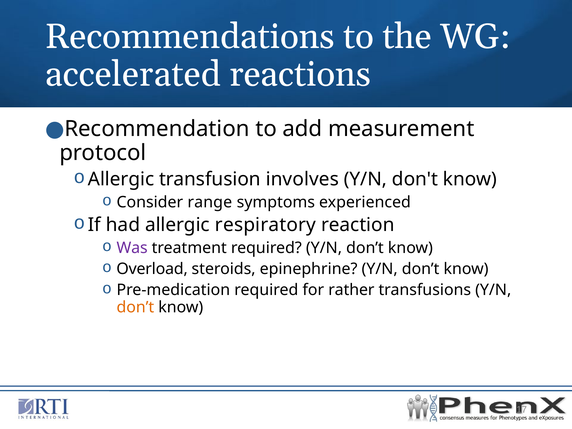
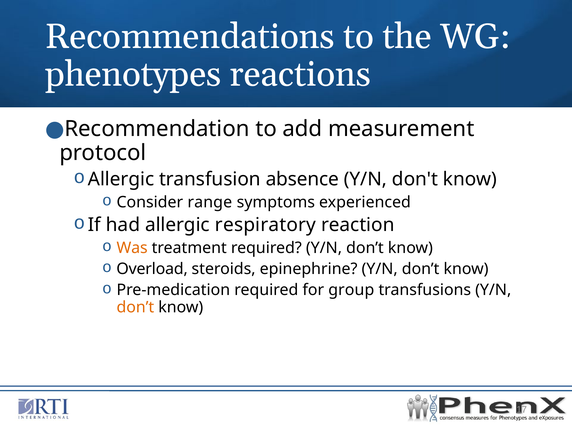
accelerated: accelerated -> phenotypes (133, 74)
involves: involves -> absence (302, 179)
Was colour: purple -> orange (132, 248)
rather: rather -> group (351, 290)
